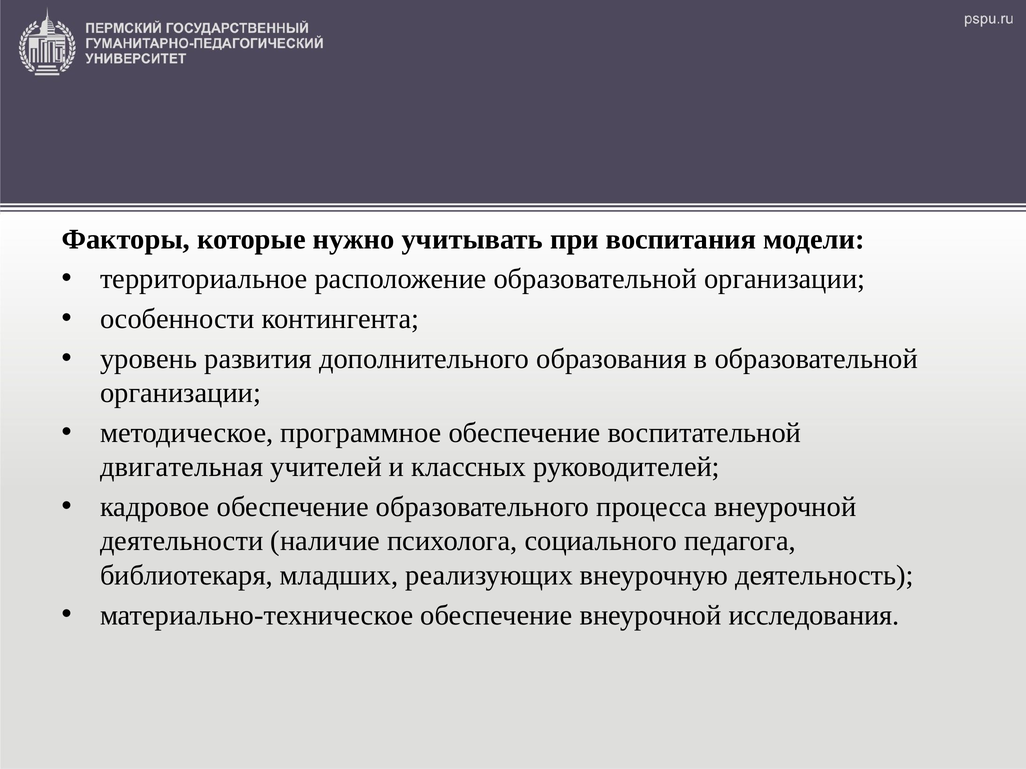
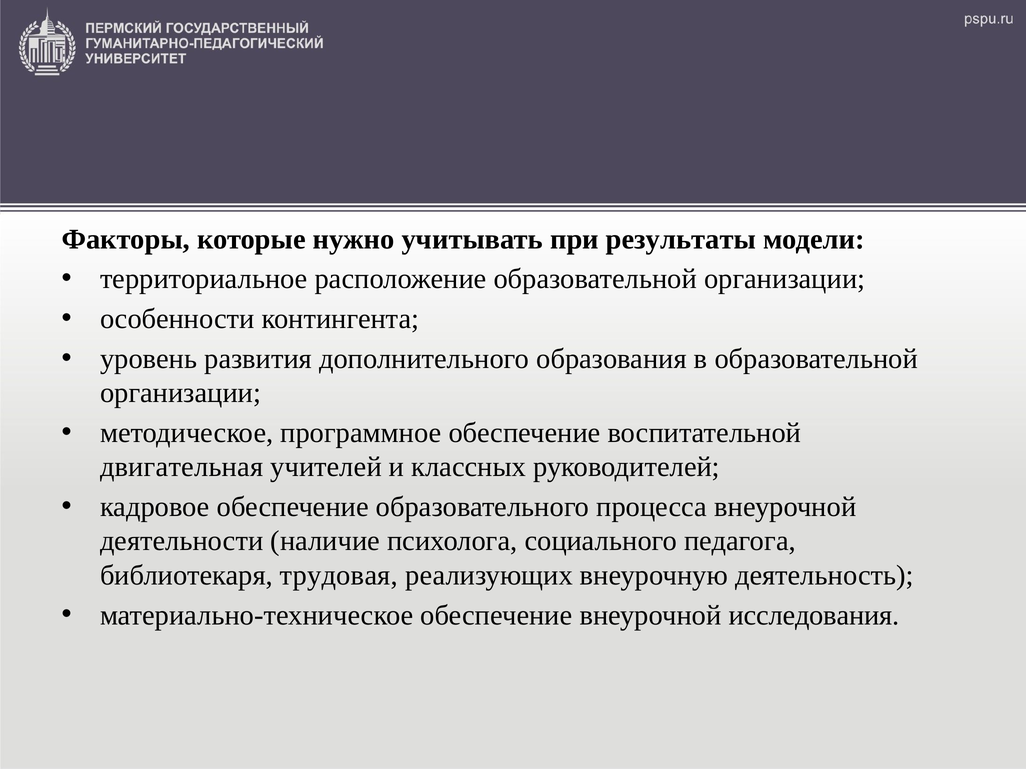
воспитания: воспитания -> результаты (681, 239)
младших: младших -> трудовая (339, 576)
